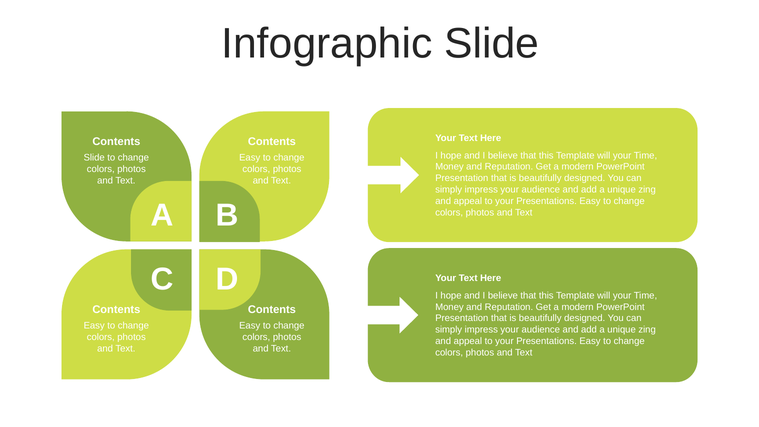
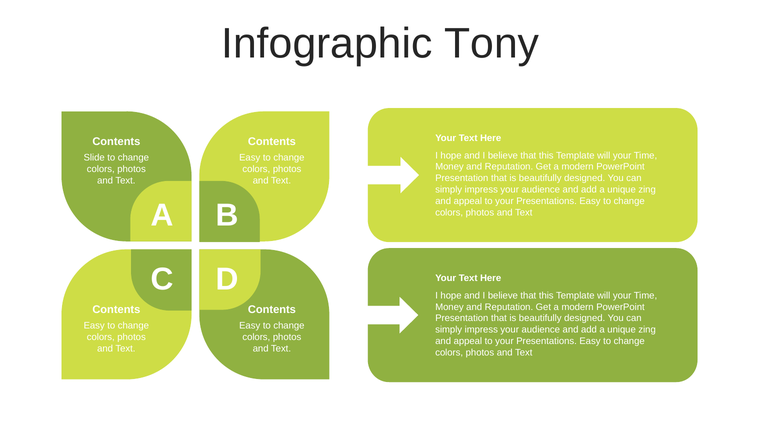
Infographic Slide: Slide -> Tony (492, 43)
